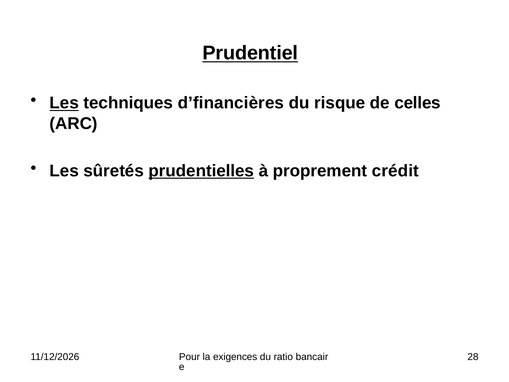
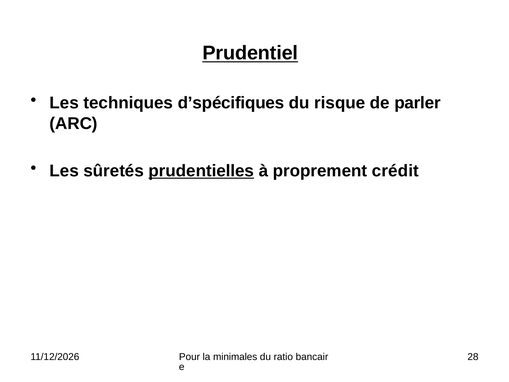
Les underline: present -> none (64, 103)
d’financières: d’financières -> d’spécifiques (231, 103)
celles: celles -> parler (418, 103)
exigences: exigences -> minimales (235, 357)
